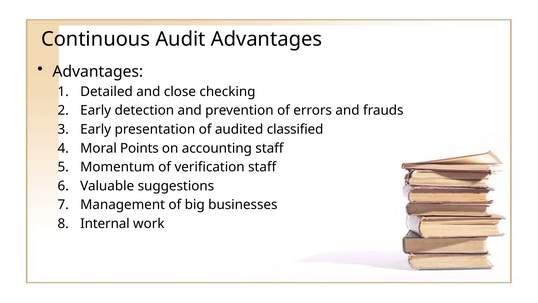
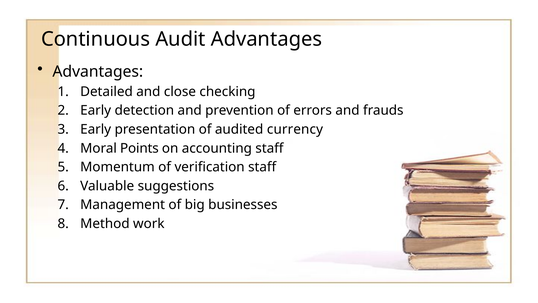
classified: classified -> currency (295, 129)
Internal: Internal -> Method (105, 223)
